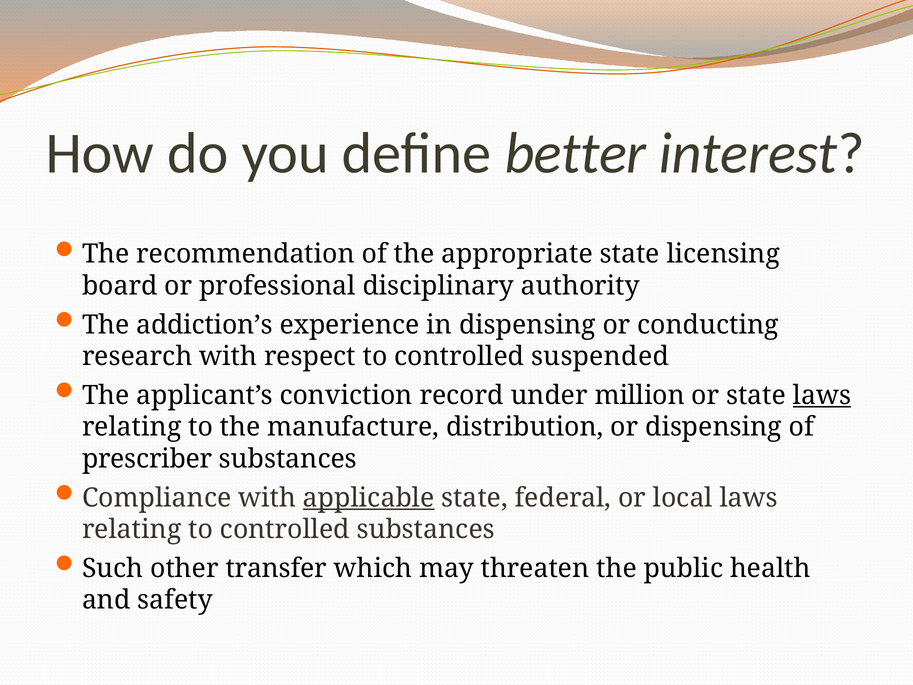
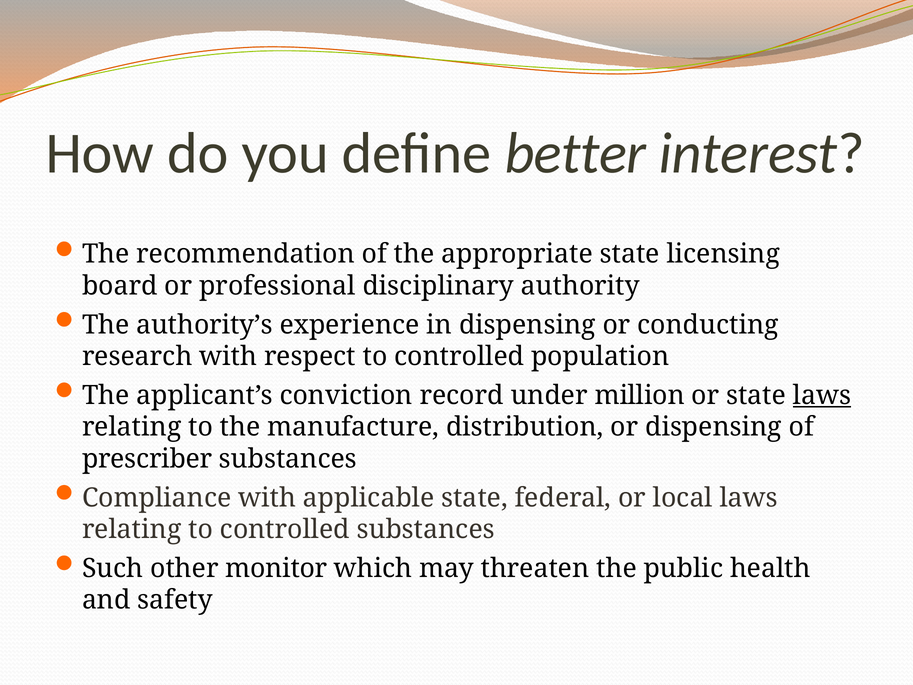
addiction’s: addiction’s -> authority’s (205, 325)
suspended: suspended -> population (600, 357)
applicable underline: present -> none (369, 498)
transfer: transfer -> monitor (276, 568)
